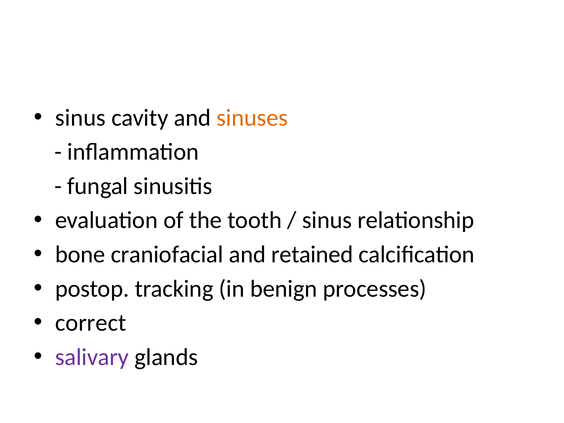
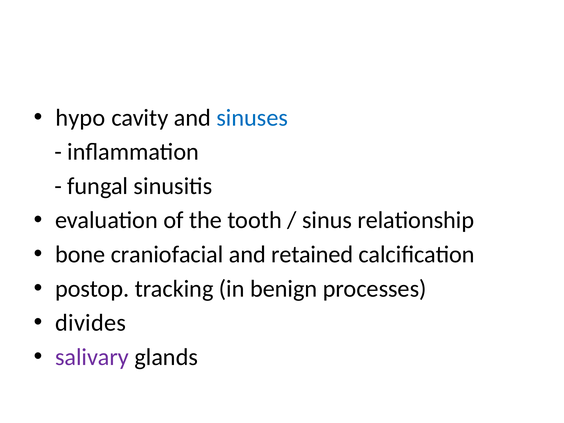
sinus: sinus -> hypo (80, 118)
sinuses colour: orange -> blue (252, 118)
correct: correct -> divides (91, 323)
